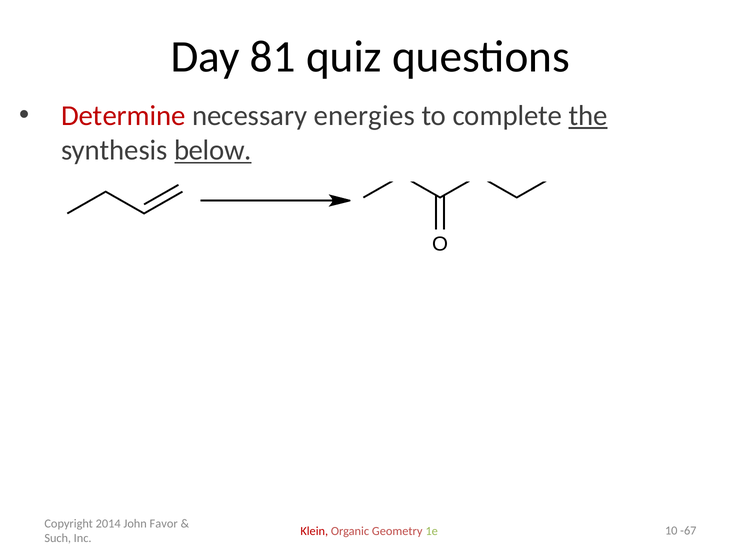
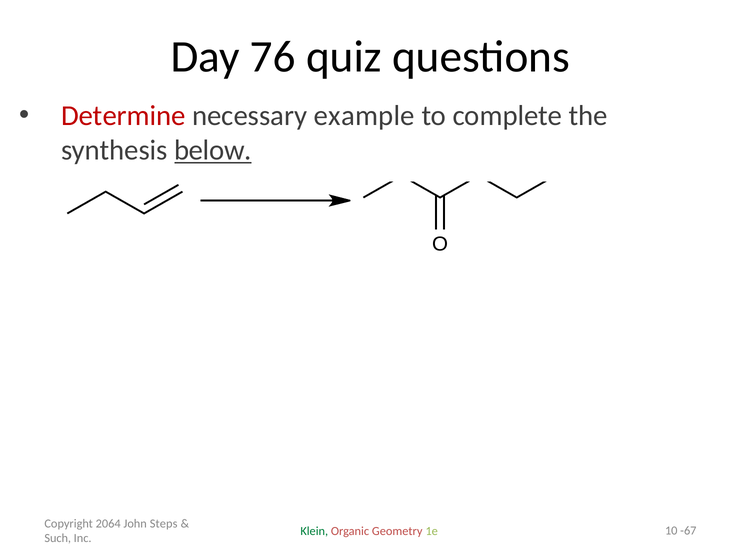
81: 81 -> 76 (273, 57)
energies: energies -> example (364, 116)
the underline: present -> none (588, 116)
2014: 2014 -> 2064 (108, 523)
Favor: Favor -> Steps (164, 523)
Klein colour: red -> green (314, 531)
